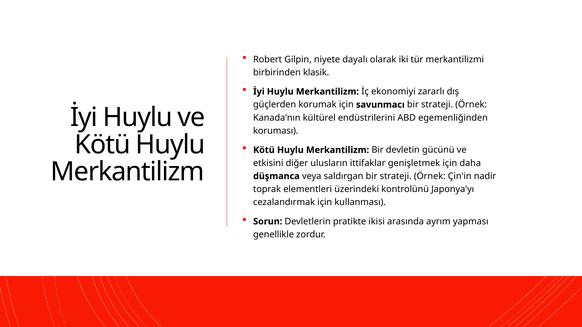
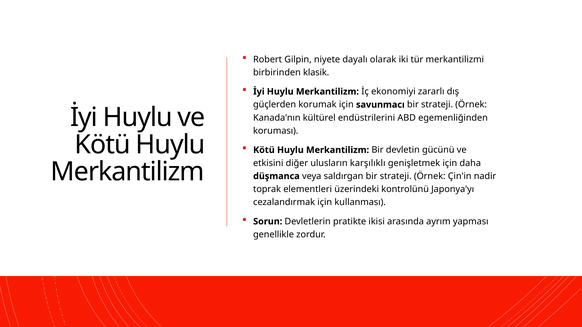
ittifaklar: ittifaklar -> karşılıklı (368, 163)
